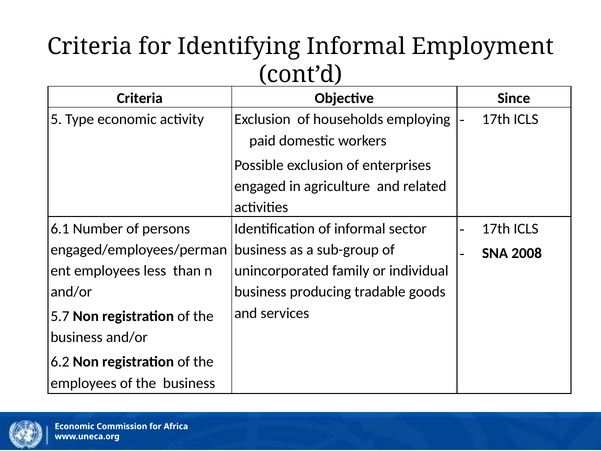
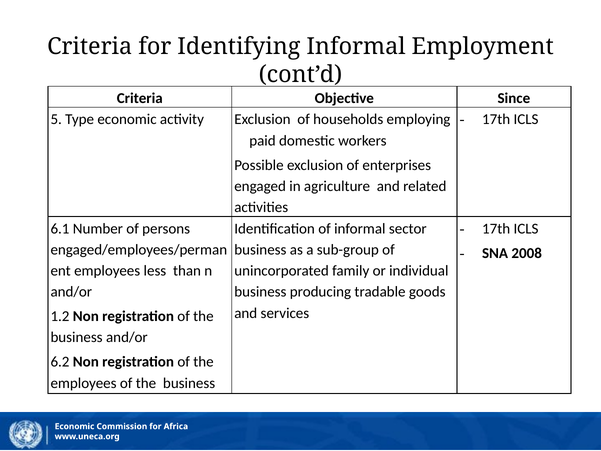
5.7: 5.7 -> 1.2 (60, 316)
